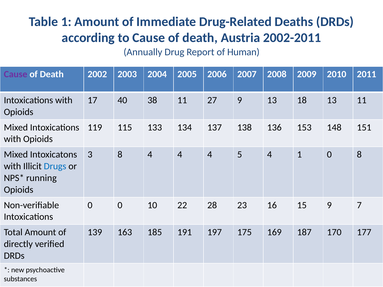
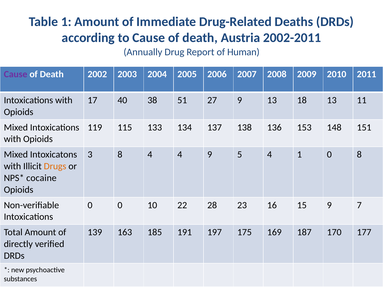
38 11: 11 -> 51 (182, 100)
4 4 4: 4 -> 9 (210, 155)
Drugs colour: blue -> orange (55, 166)
running: running -> cocaine (41, 178)
